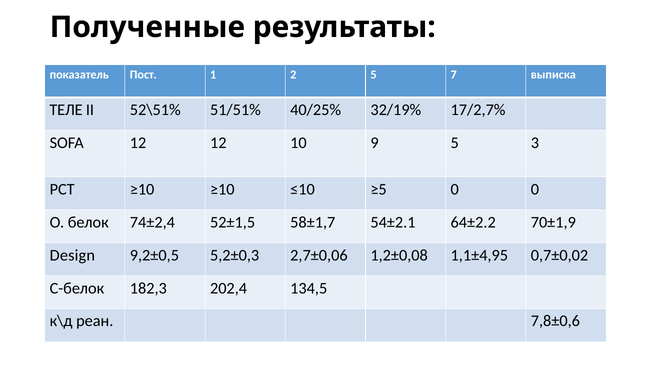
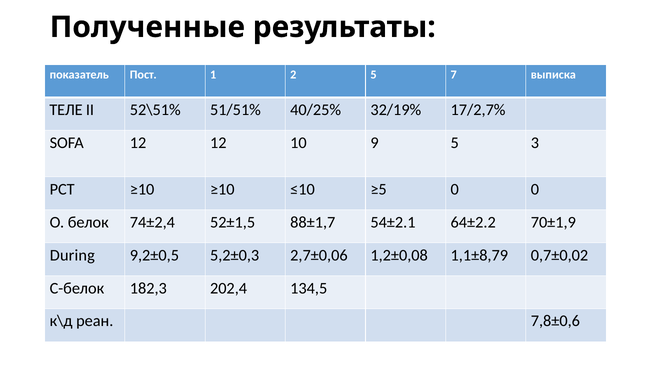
58±1,7: 58±1,7 -> 88±1,7 (313, 222)
Design: Design -> During (72, 255)
1,1±4,95: 1,1±4,95 -> 1,1±8,79 (479, 255)
